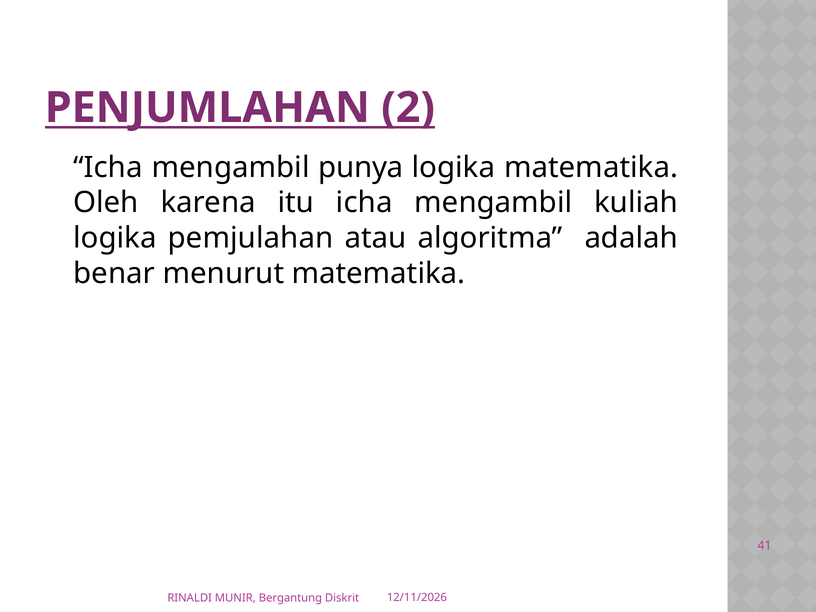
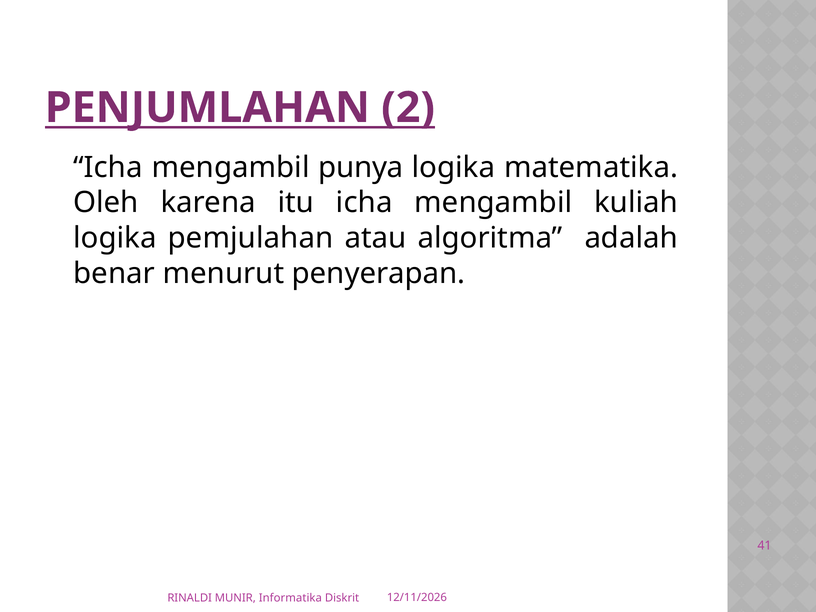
menurut matematika: matematika -> penyerapan (379, 273)
Bergantung: Bergantung -> Informatika (290, 598)
